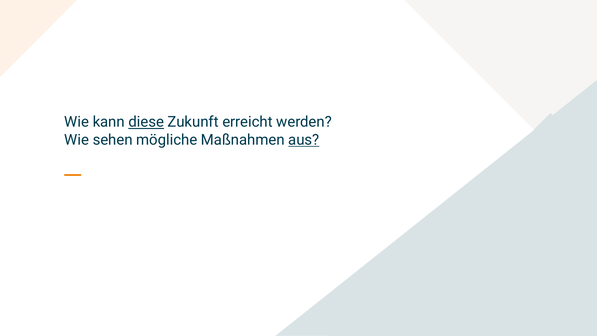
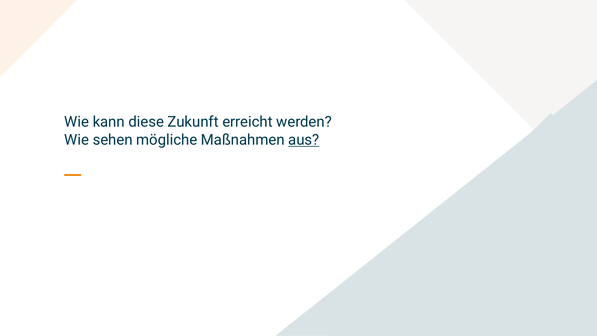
diese underline: present -> none (146, 122)
